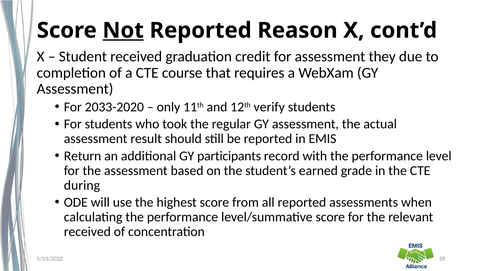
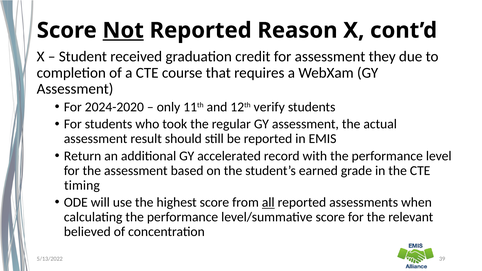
2033-2020: 2033-2020 -> 2024-2020 (114, 107)
participants: participants -> accelerated (229, 156)
during: during -> timing (82, 185)
all underline: none -> present (268, 203)
received: received -> believed (87, 232)
